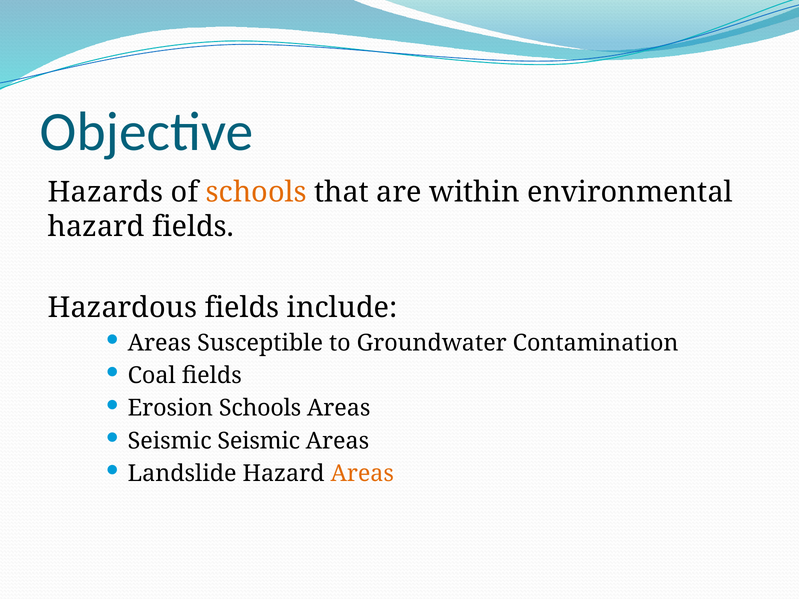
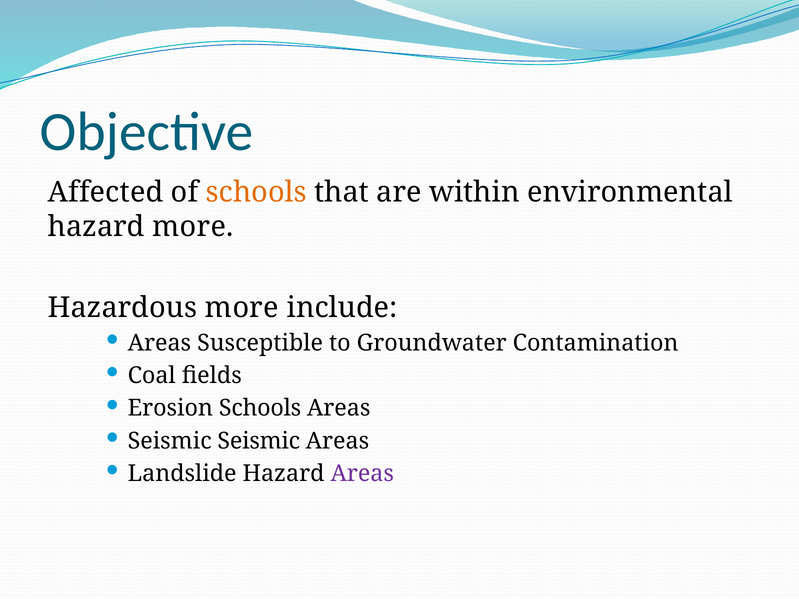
Hazards: Hazards -> Affected (106, 192)
hazard fields: fields -> more (193, 227)
Hazardous fields: fields -> more (242, 308)
Areas colour: orange -> purple (362, 474)
